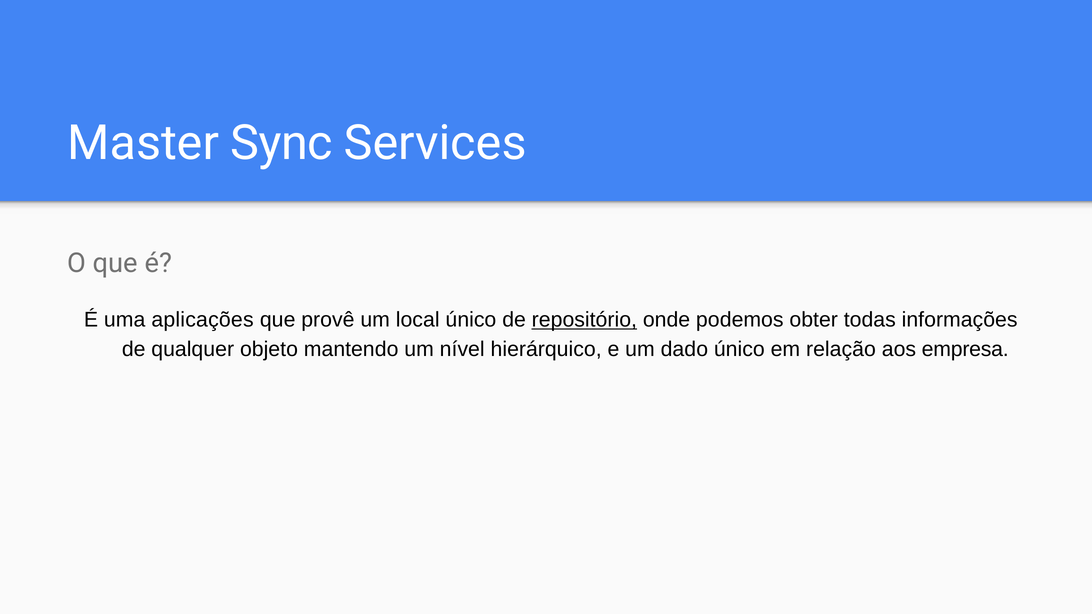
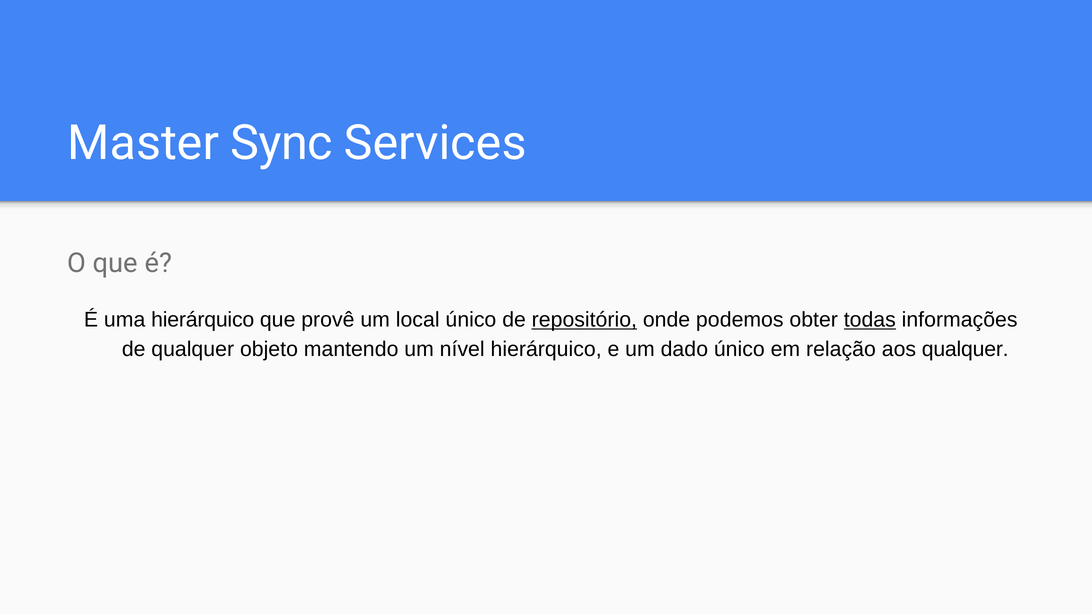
uma aplicações: aplicações -> hierárquico (203, 320)
todas underline: none -> present (870, 320)
aos empresa: empresa -> qualquer (965, 349)
